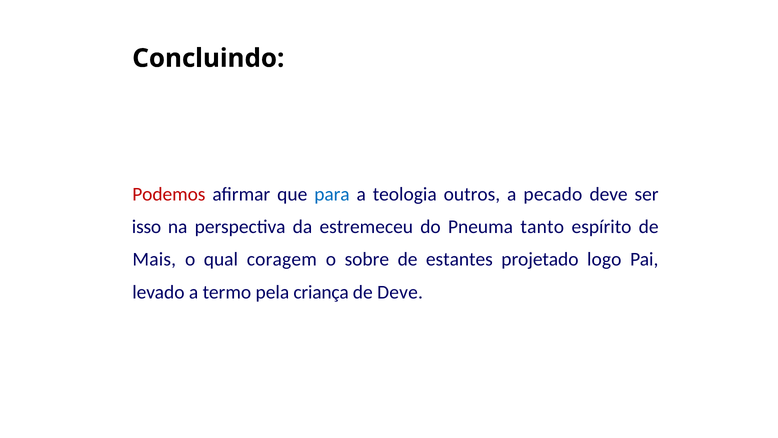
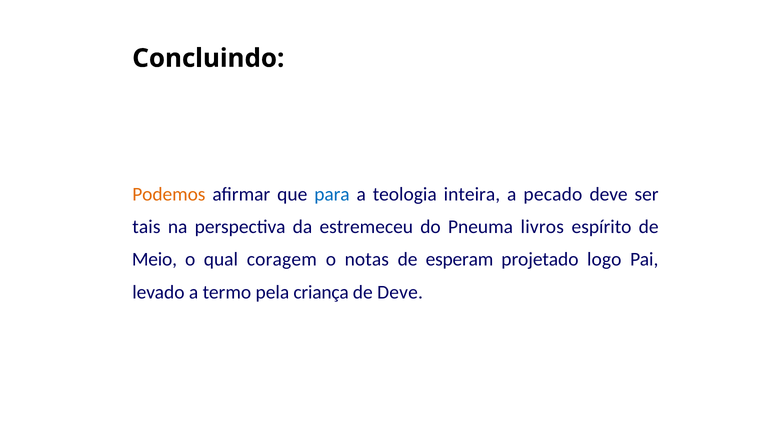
Podemos colour: red -> orange (169, 194)
outros: outros -> inteira (472, 194)
isso: isso -> tais (146, 227)
tanto: tanto -> livros (542, 227)
Mais: Mais -> Meio (154, 259)
sobre: sobre -> notas (367, 259)
estantes: estantes -> esperam (459, 259)
